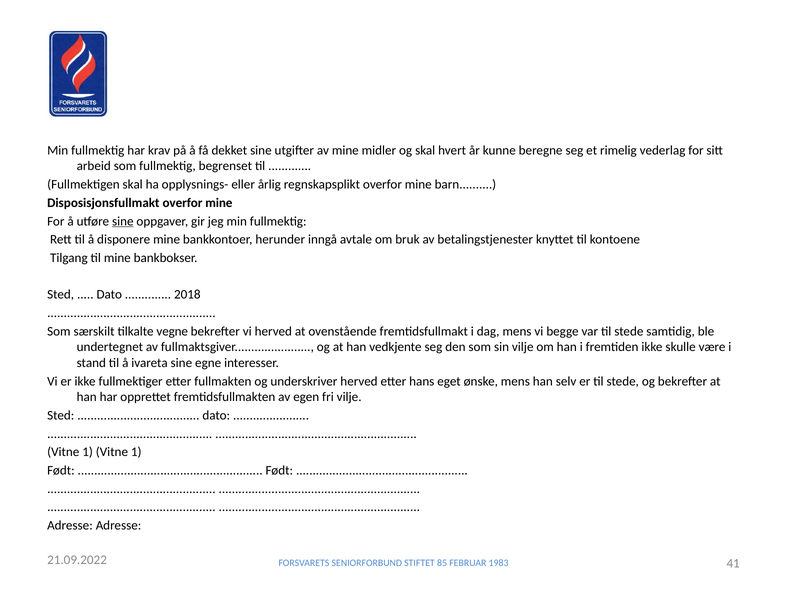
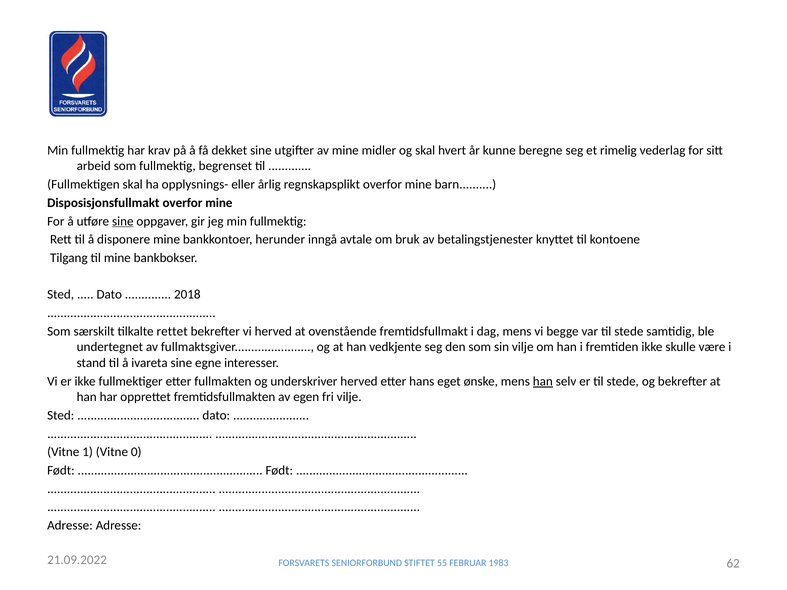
vegne: vegne -> rettet (172, 332)
han underline: none -> present (543, 381)
1 Vitne 1: 1 -> 0 (136, 452)
85: 85 -> 55 (442, 563)
41: 41 -> 62 (733, 564)
